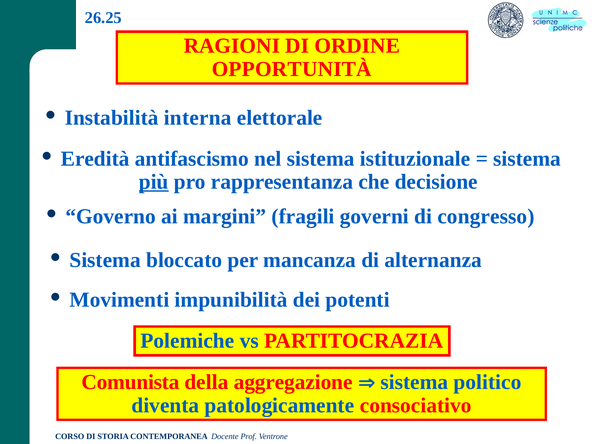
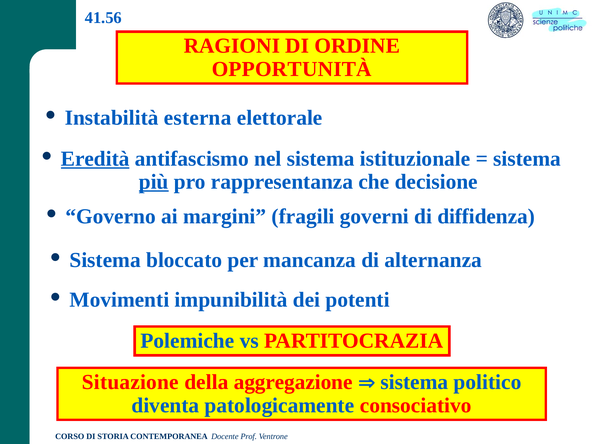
26.25: 26.25 -> 41.56 (103, 18)
interna: interna -> esterna (198, 118)
Eredità underline: none -> present (95, 159)
congresso: congresso -> diffidenza (486, 216)
Comunista: Comunista -> Situazione (130, 382)
